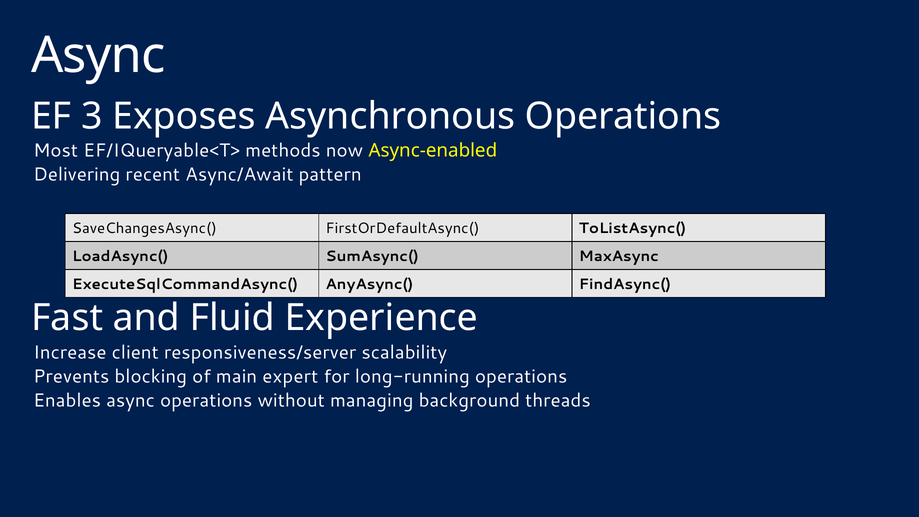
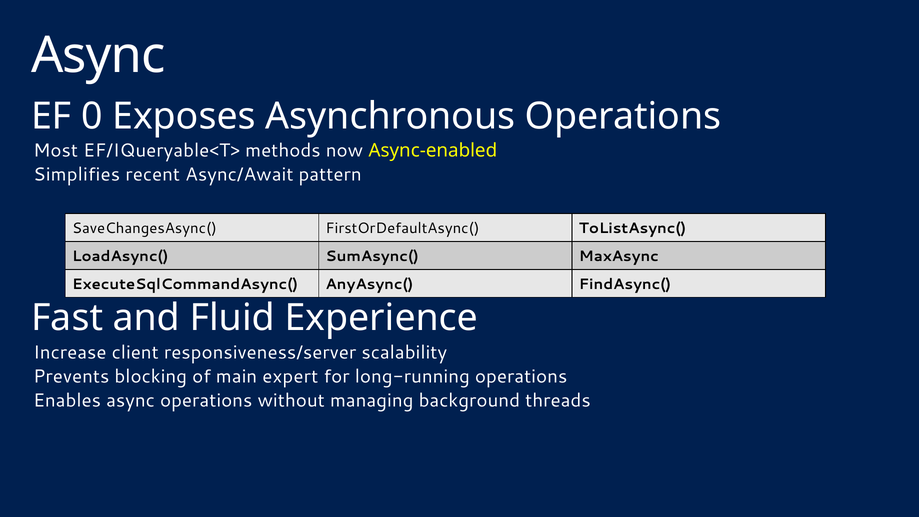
3: 3 -> 0 (92, 116)
Delivering: Delivering -> Simplifies (77, 175)
